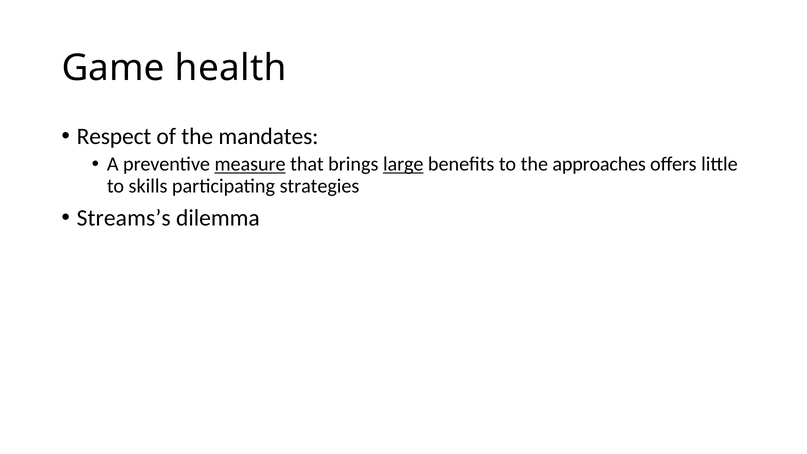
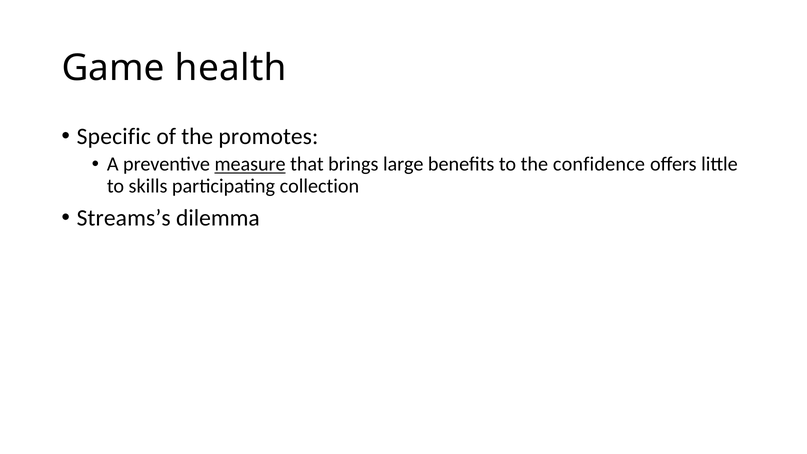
Respect: Respect -> Specific (114, 136)
mandates: mandates -> promotes (268, 136)
large underline: present -> none (403, 164)
approaches: approaches -> confidence (599, 164)
strategies: strategies -> collection (319, 186)
